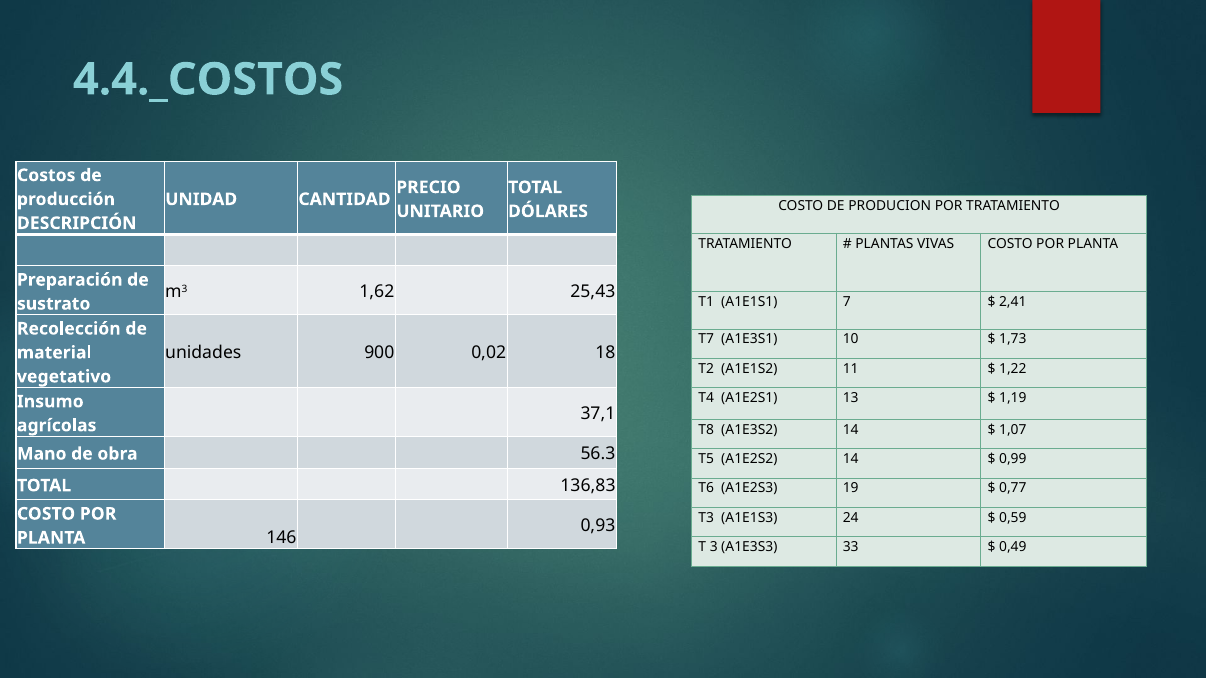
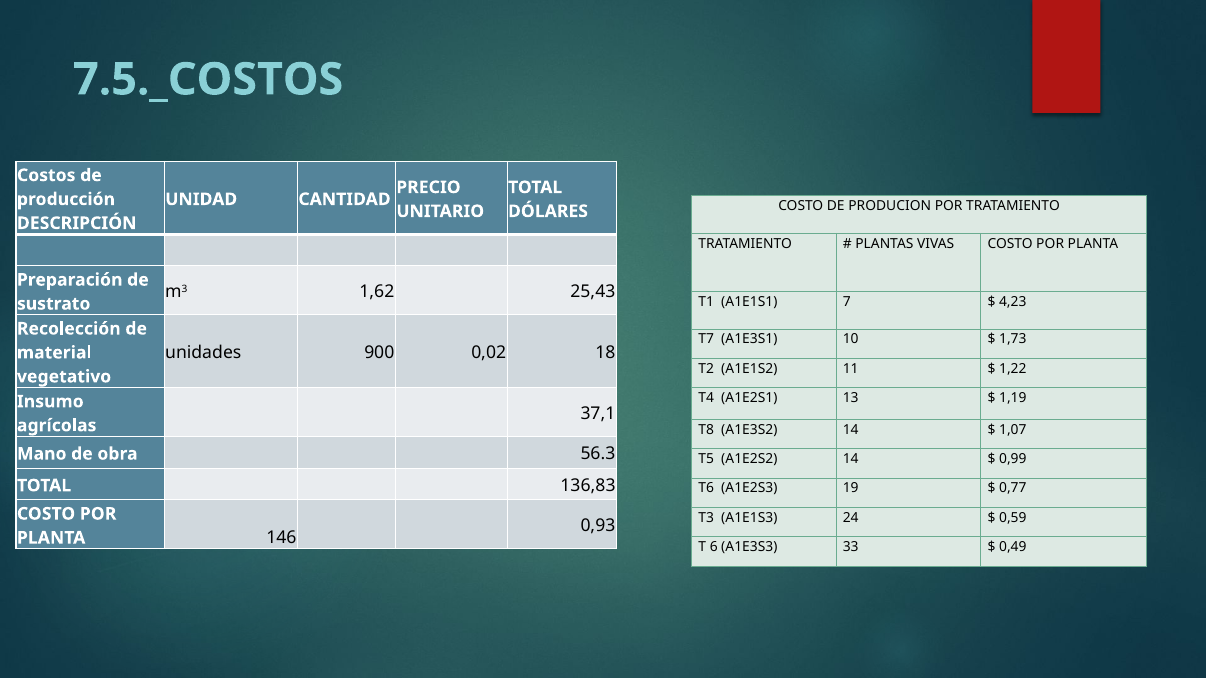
4.4._COSTOS: 4.4._COSTOS -> 7.5._COSTOS (208, 80)
2,41: 2,41 -> 4,23 (1013, 302)
3: 3 -> 6 (714, 547)
